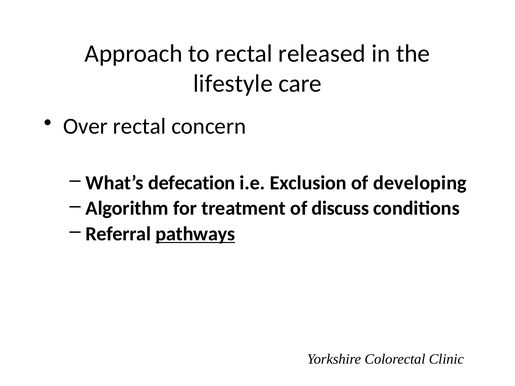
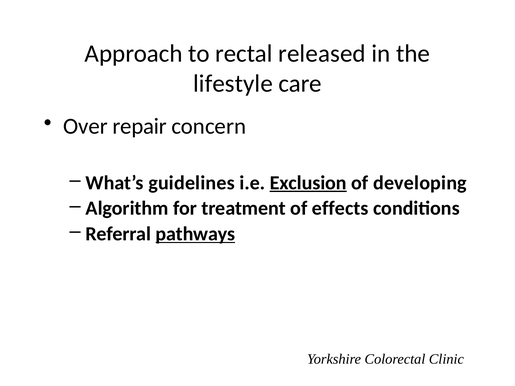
Over rectal: rectal -> repair (140, 126)
defecation: defecation -> guidelines (192, 183)
Exclusion underline: none -> present (308, 183)
discuss: discuss -> effects (340, 208)
